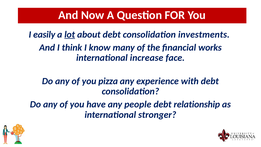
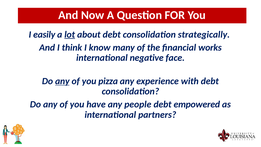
investments: investments -> strategically (204, 34)
increase: increase -> negative (147, 58)
any underline: none -> present (62, 81)
relationship: relationship -> empowered (197, 104)
stronger: stronger -> partners (157, 115)
